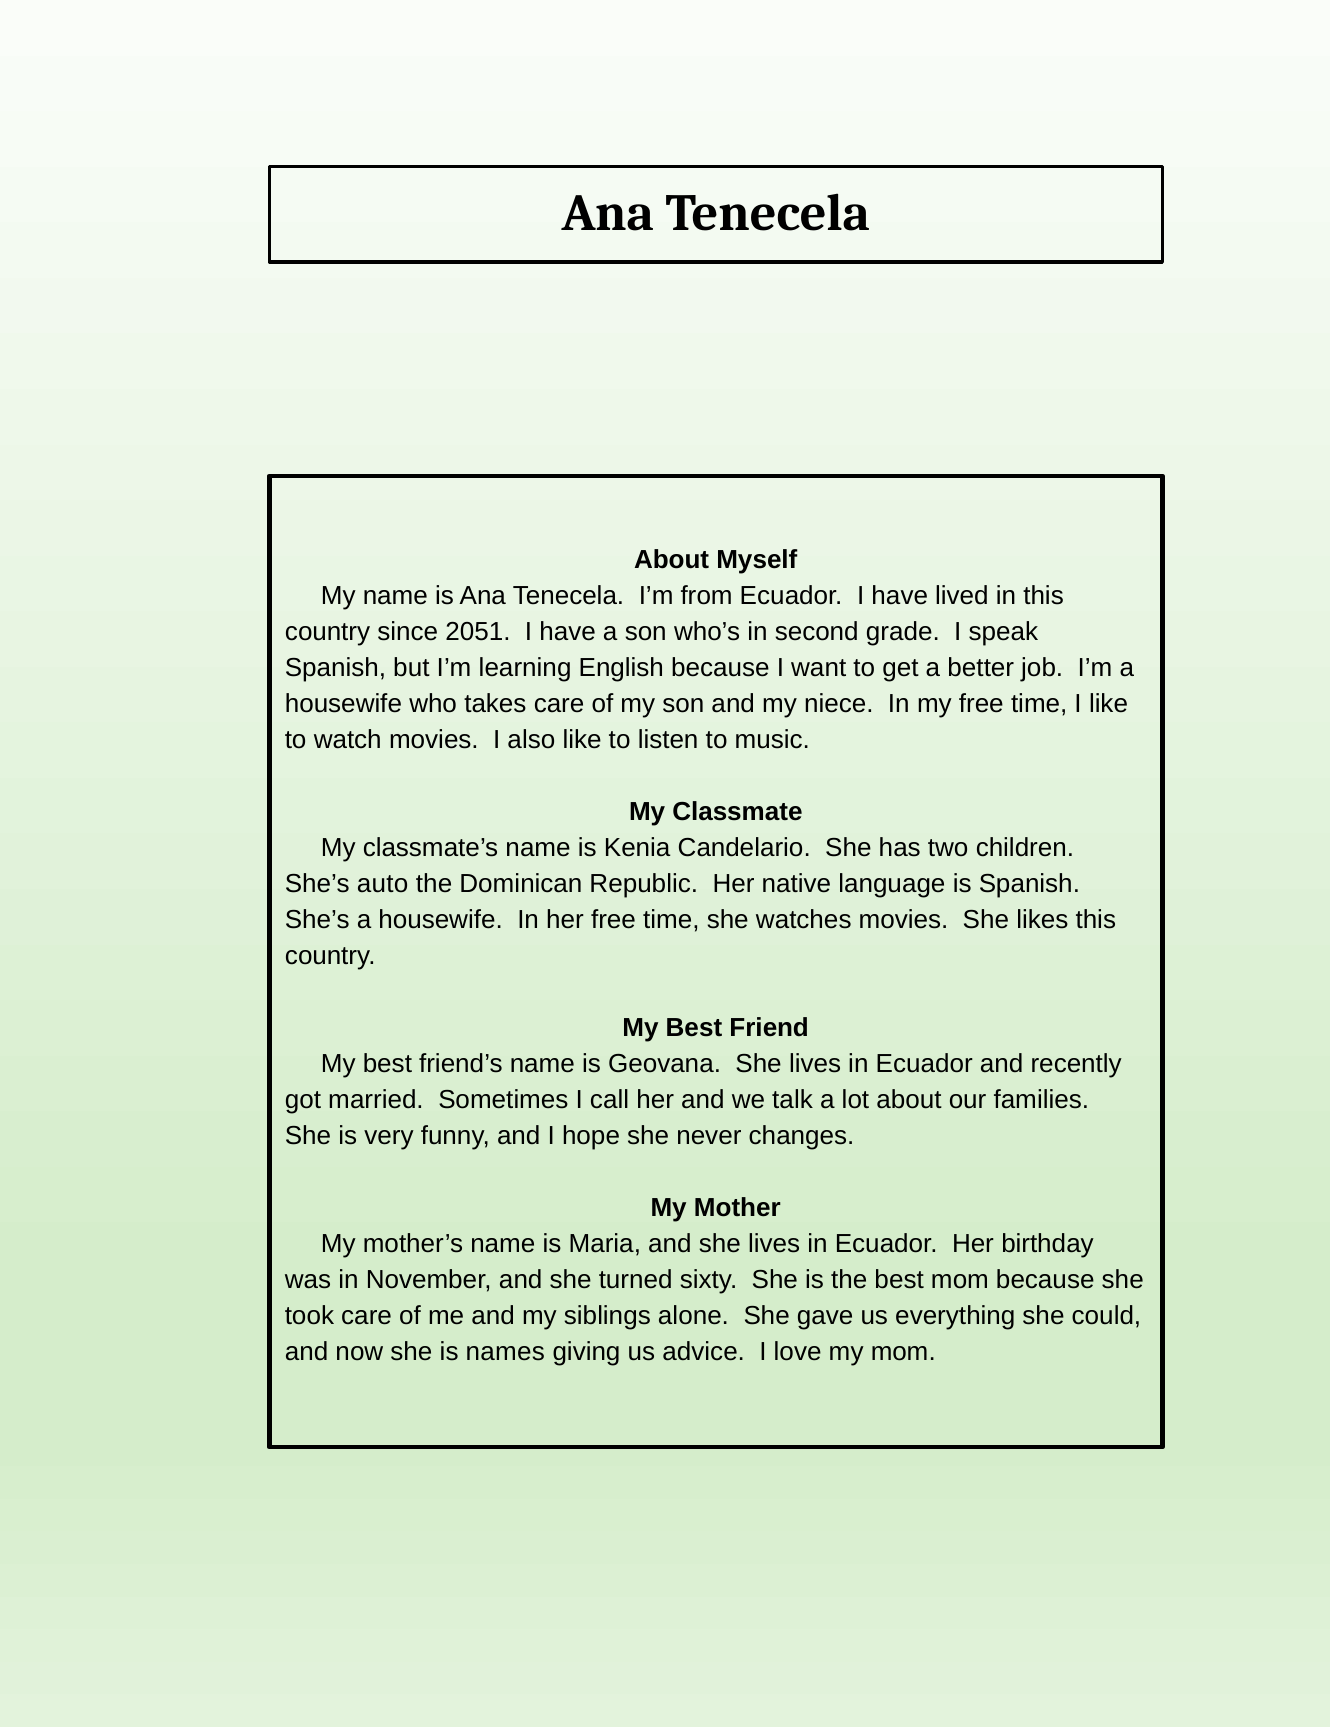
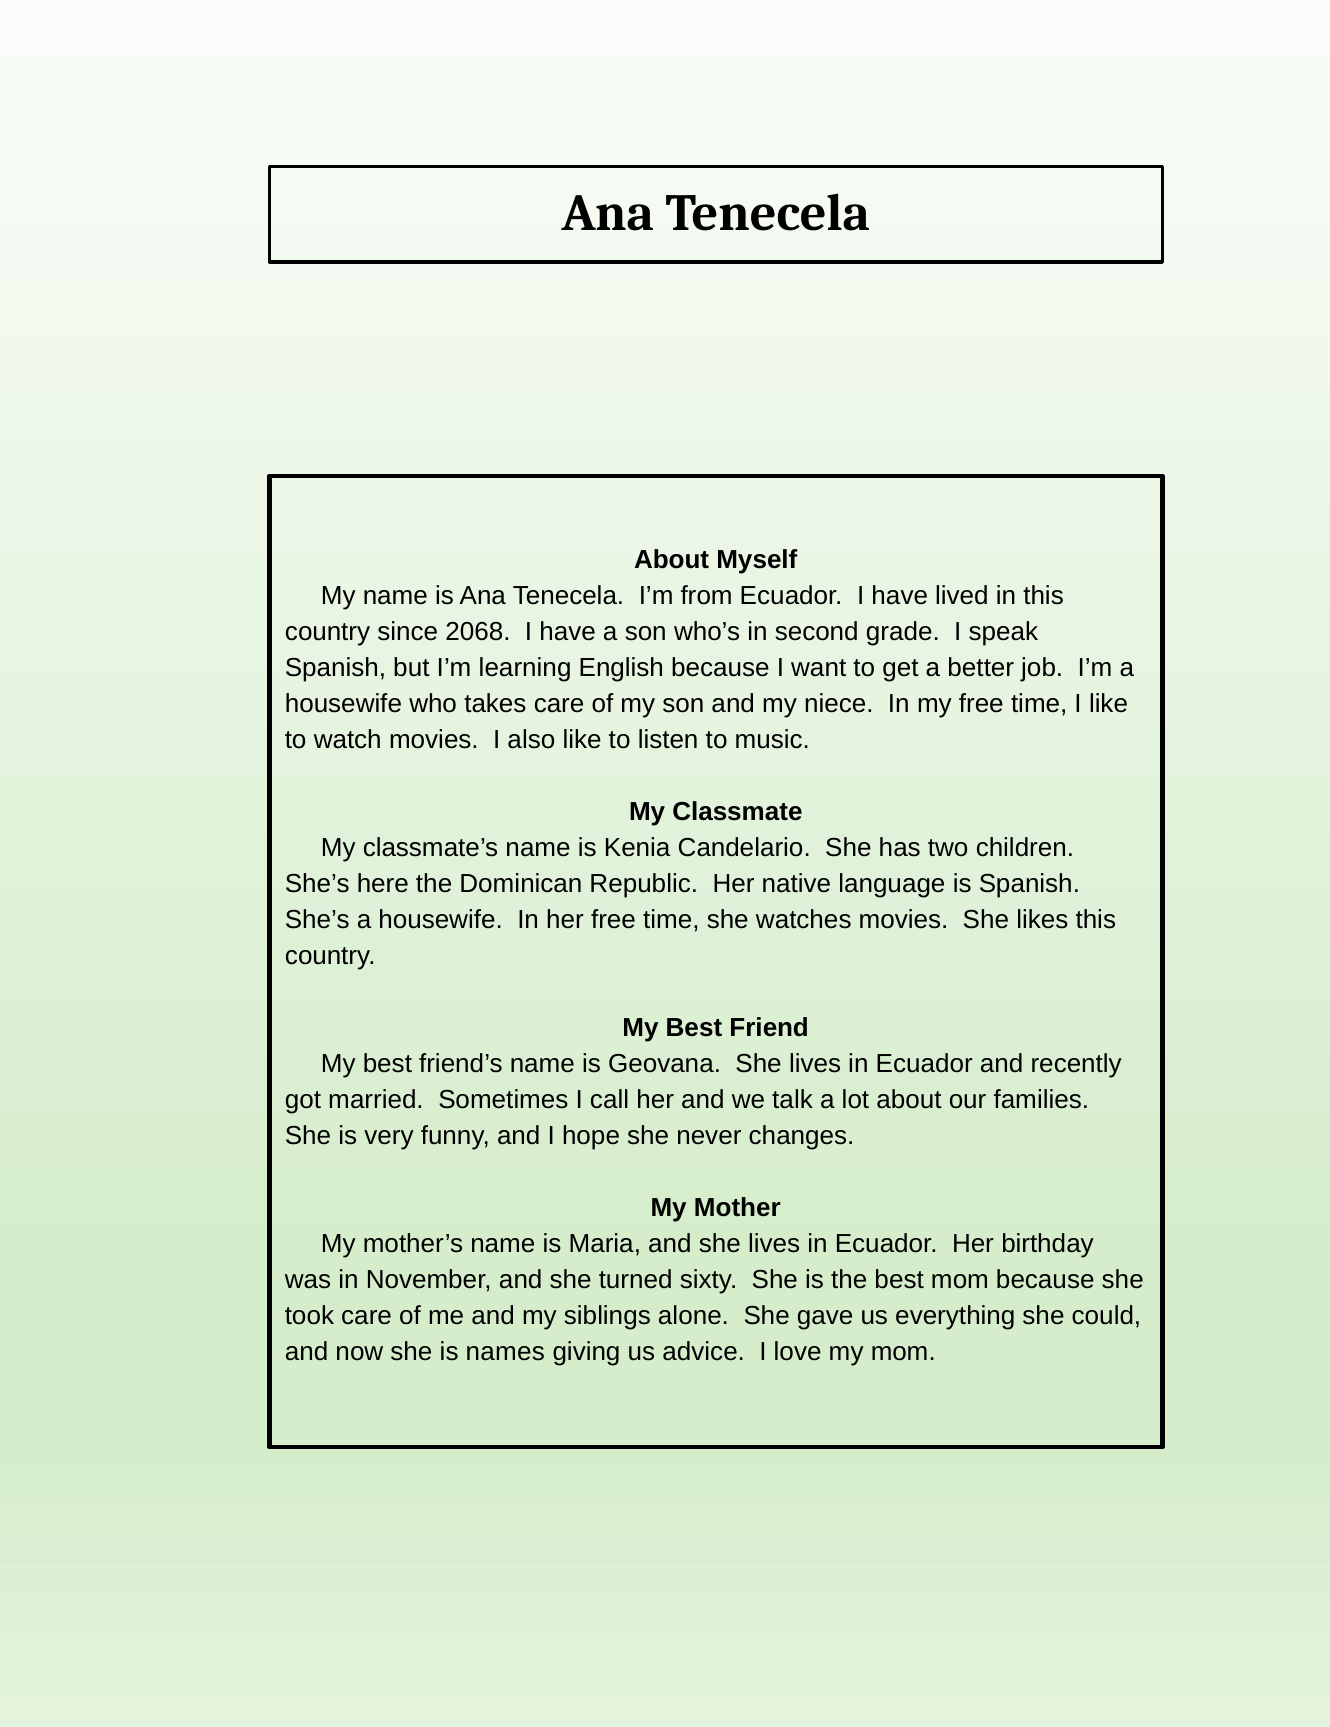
2051: 2051 -> 2068 (478, 632)
auto: auto -> here (383, 884)
